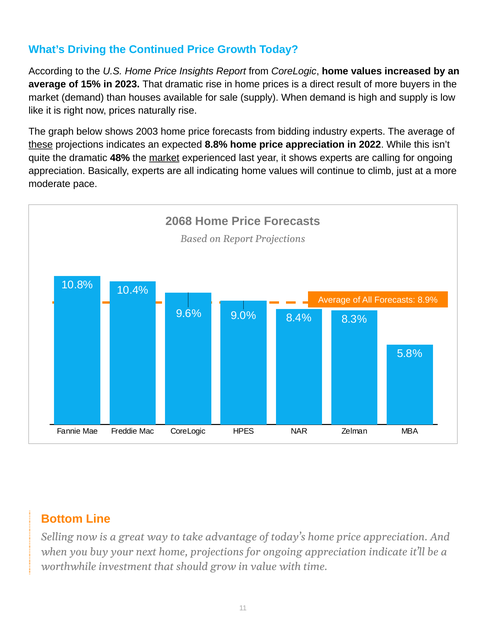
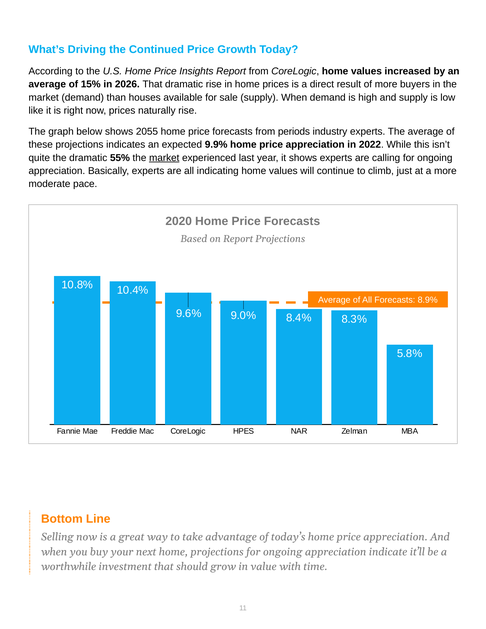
2023: 2023 -> 2026 (127, 84)
2003: 2003 -> 2055 (147, 132)
bidding: bidding -> periods (294, 132)
these underline: present -> none (41, 145)
8.8%: 8.8% -> 9.9% (216, 145)
48%: 48% -> 55% (120, 158)
2068: 2068 -> 2020 (179, 221)
